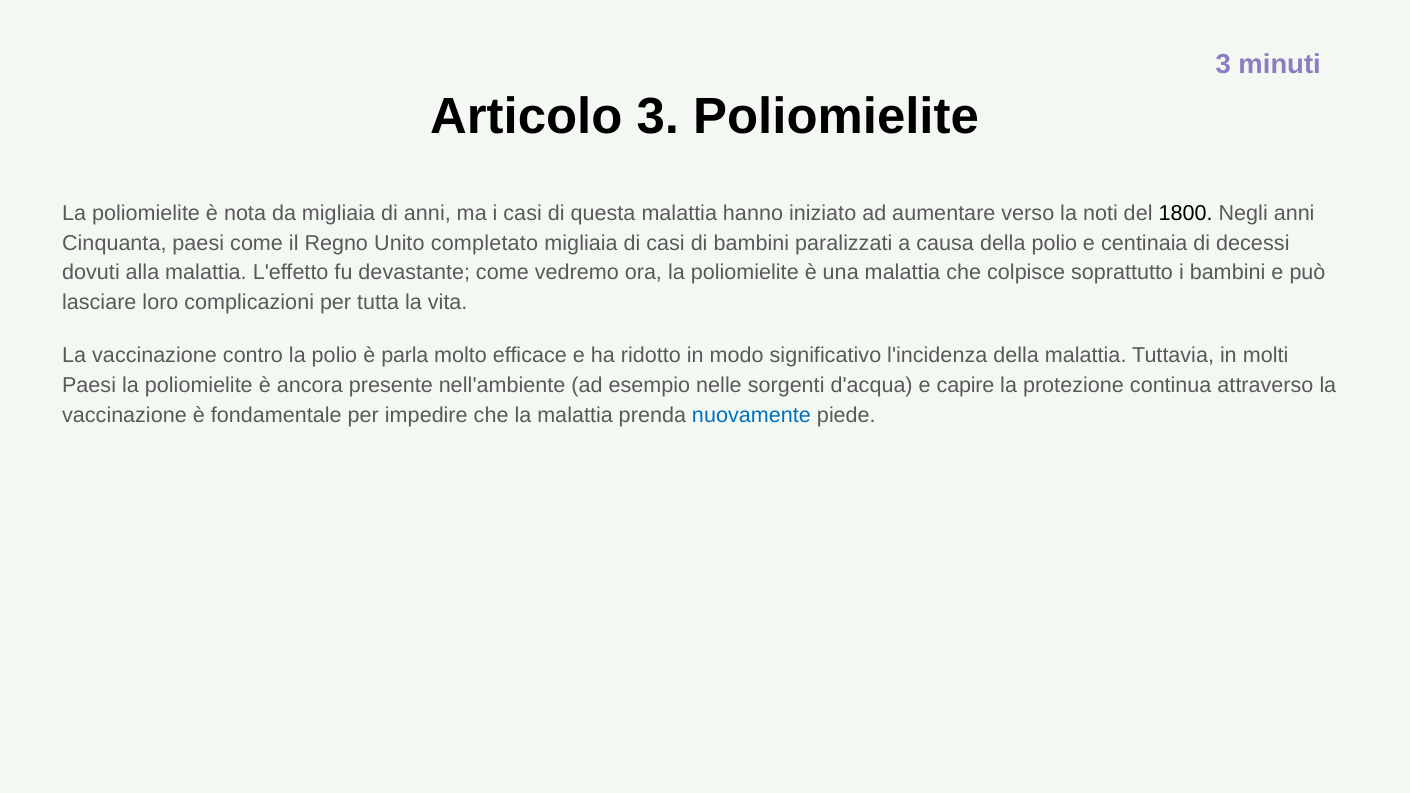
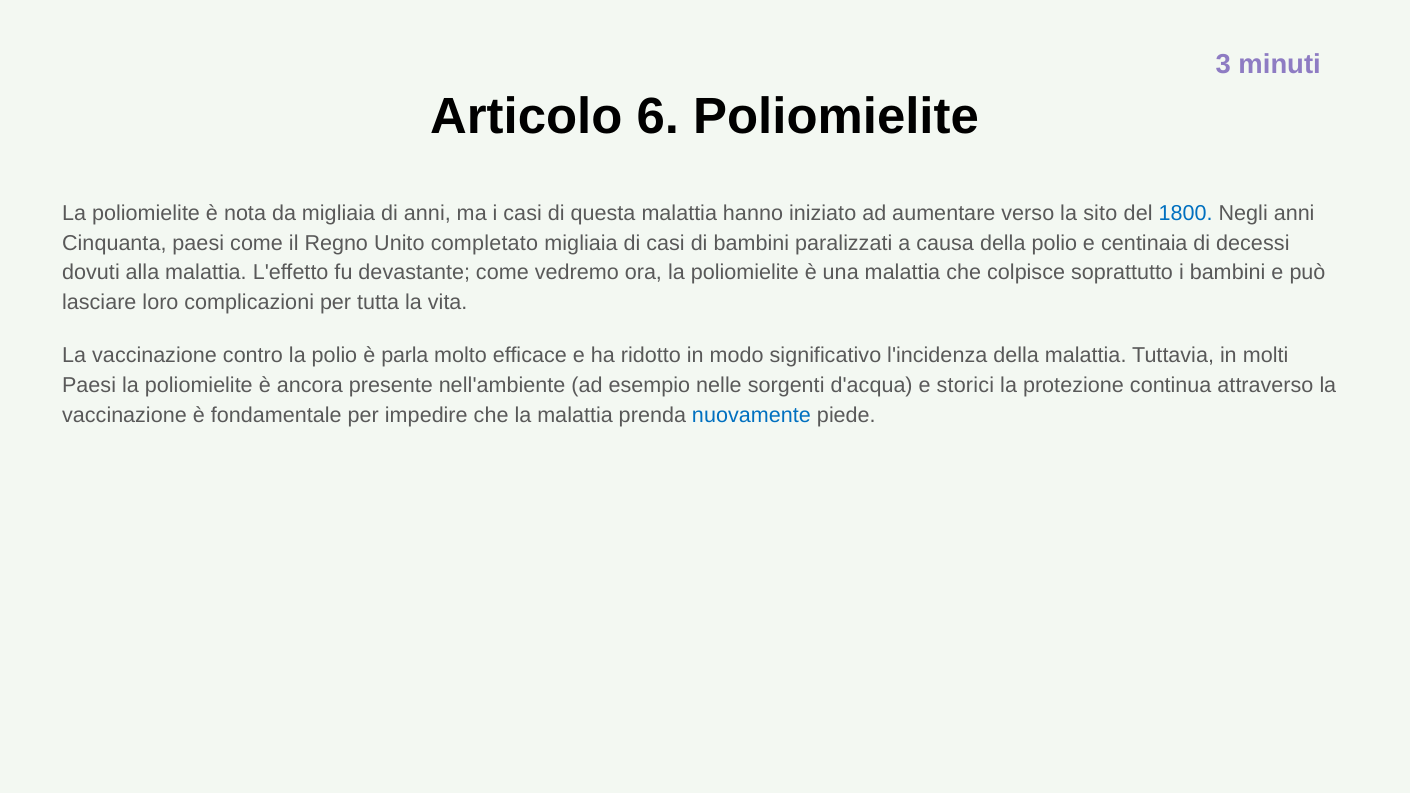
Articolo 3: 3 -> 6 (658, 117)
noti: noti -> sito (1100, 213)
1800 colour: black -> blue (1186, 213)
capire: capire -> storici (965, 386)
